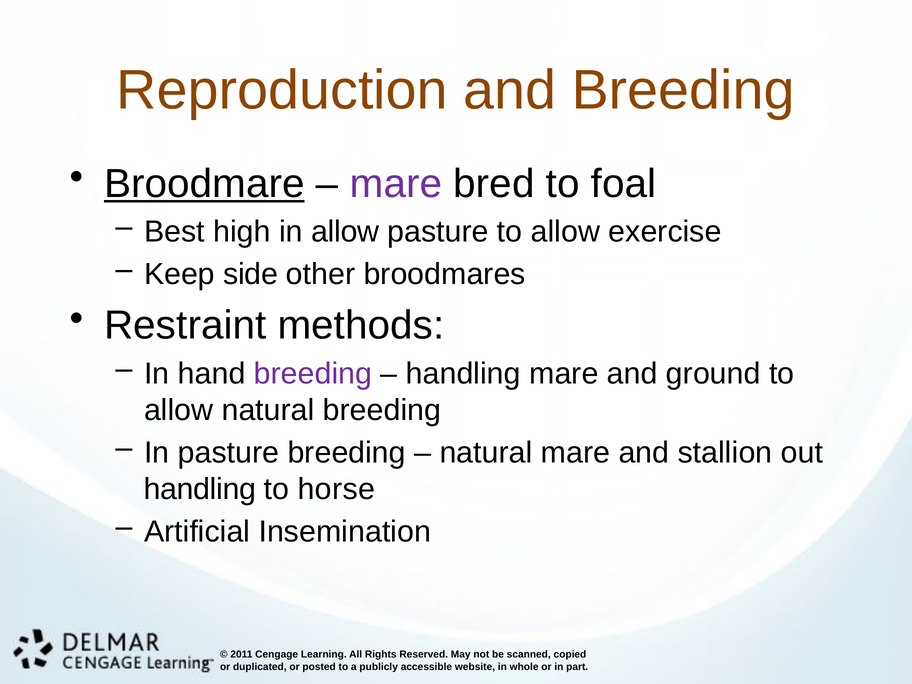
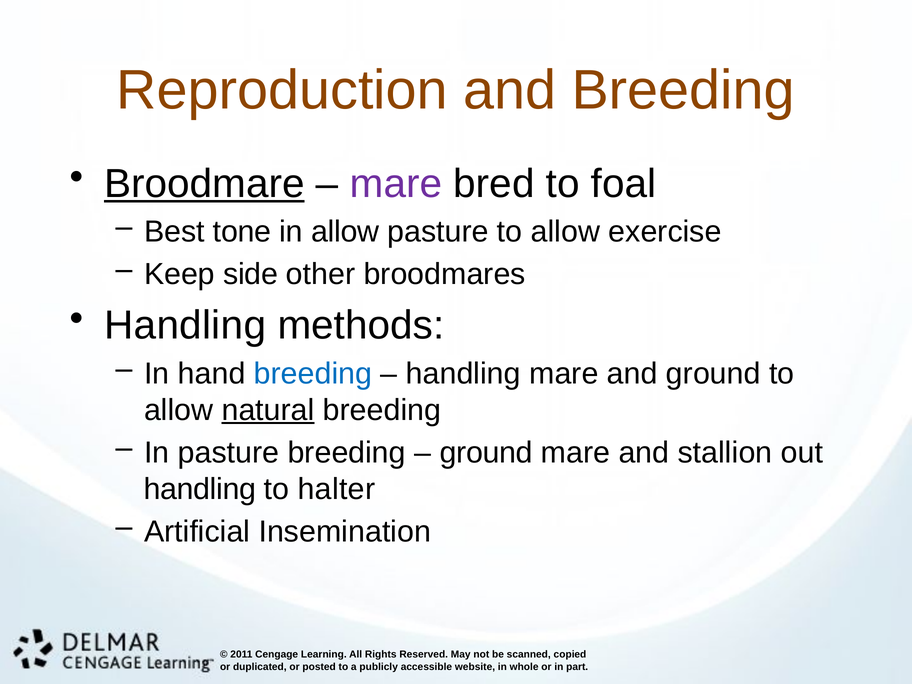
high: high -> tone (242, 232)
Restraint: Restraint -> Handling (185, 326)
breeding colour: purple -> blue (313, 374)
natural underline: none -> present (268, 410)
natural: natural -> ground (486, 453)
horse: horse -> halter (336, 489)
